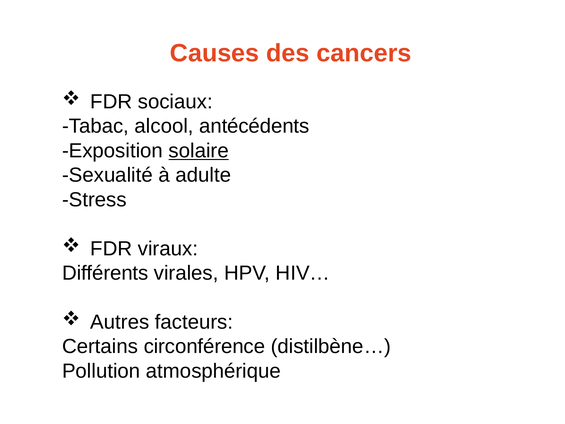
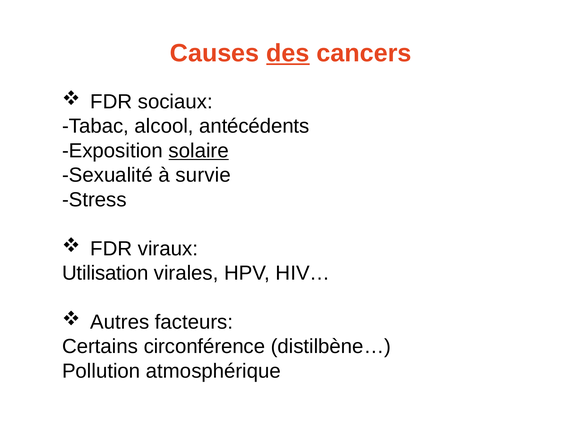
des underline: none -> present (288, 53)
adulte: adulte -> survie (203, 175)
Différents: Différents -> Utilisation (105, 273)
